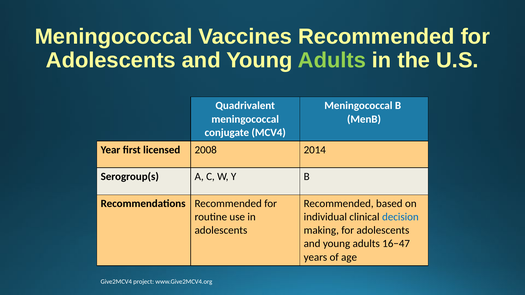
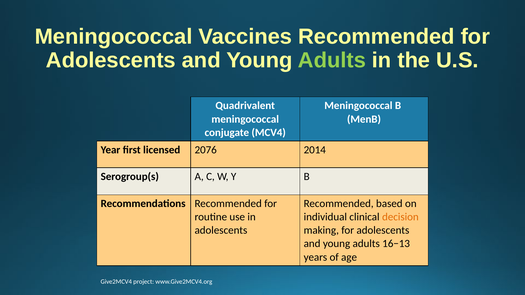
2008: 2008 -> 2076 (206, 150)
decision colour: blue -> orange (400, 217)
16−47: 16−47 -> 16−13 (396, 244)
